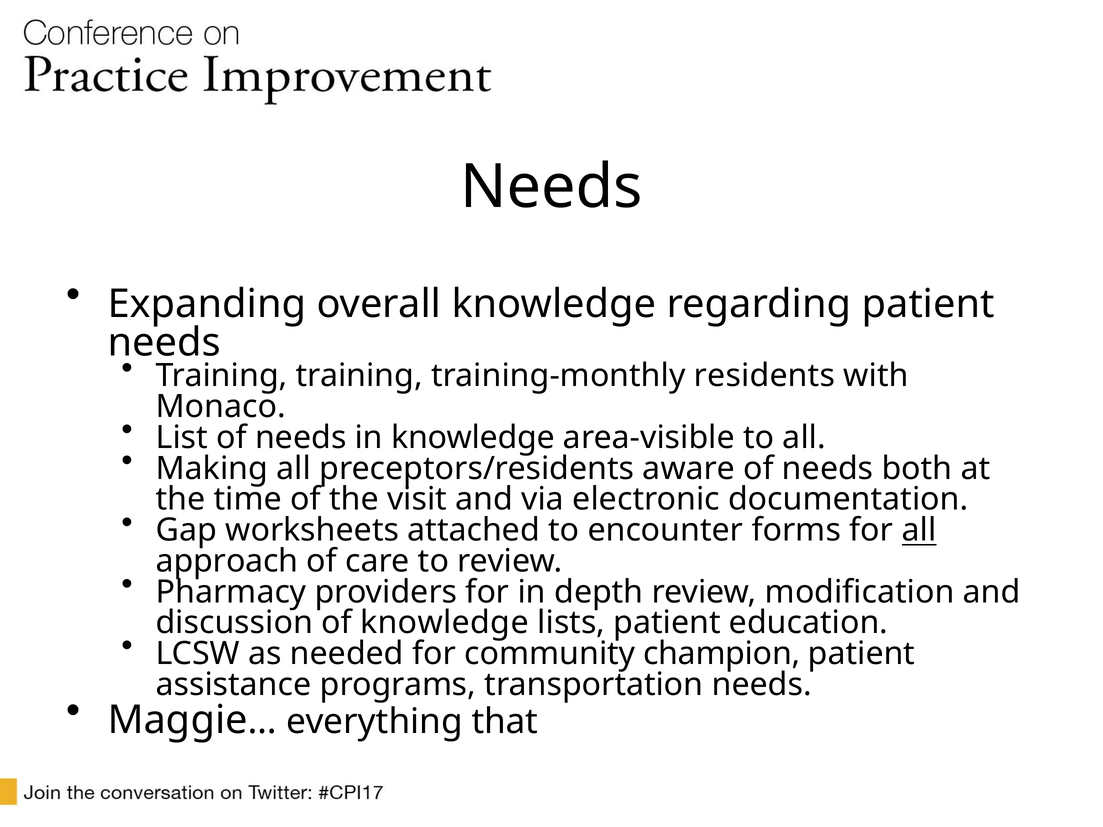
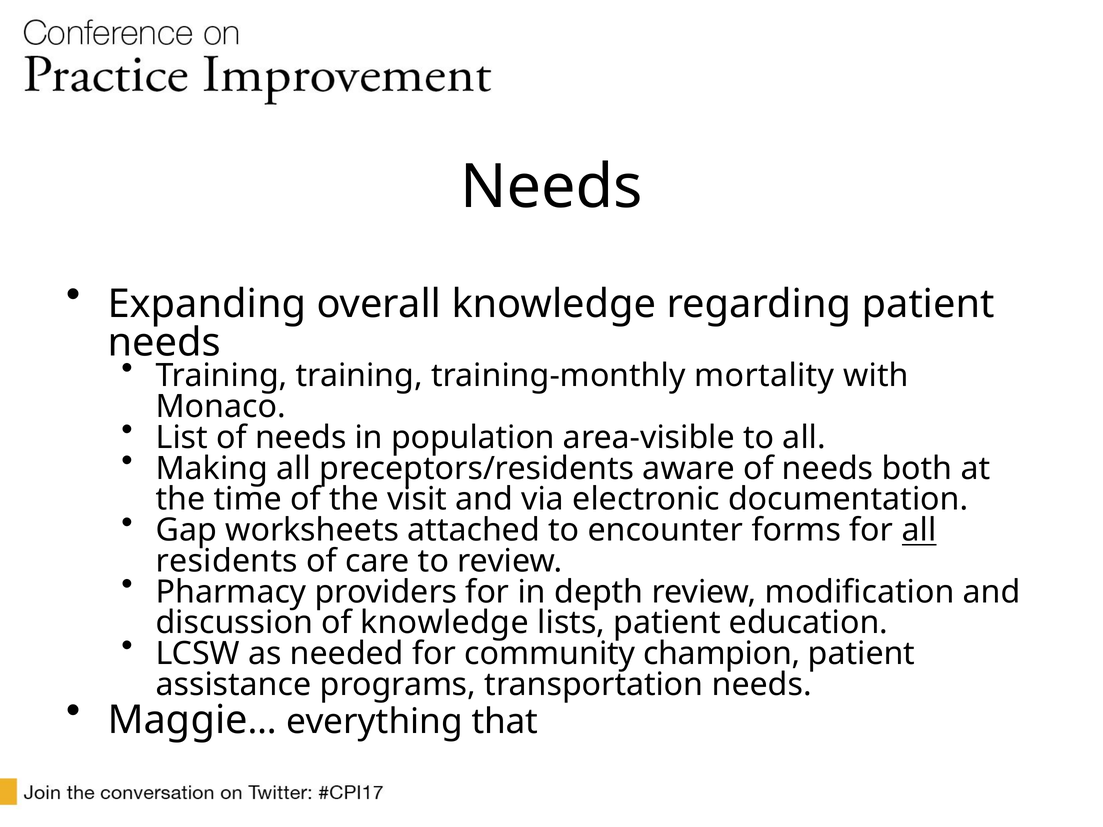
residents: residents -> mortality (764, 376)
in knowledge: knowledge -> population (473, 438)
approach: approach -> residents (227, 561)
